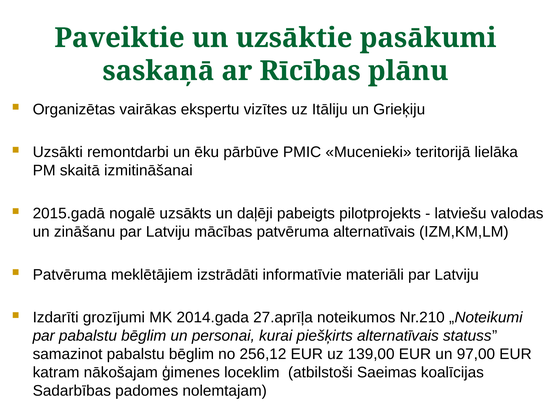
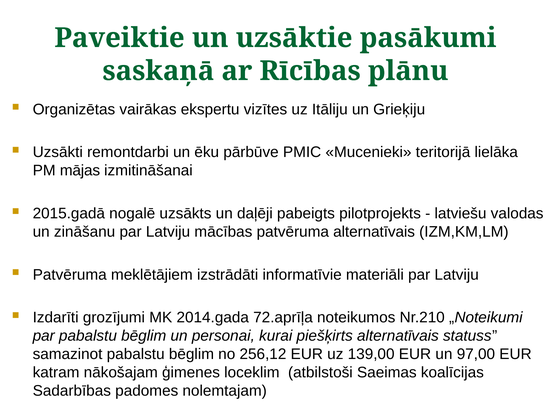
skaitā: skaitā -> mājas (80, 171)
27.aprīļa: 27.aprīļa -> 72.aprīļa (283, 318)
